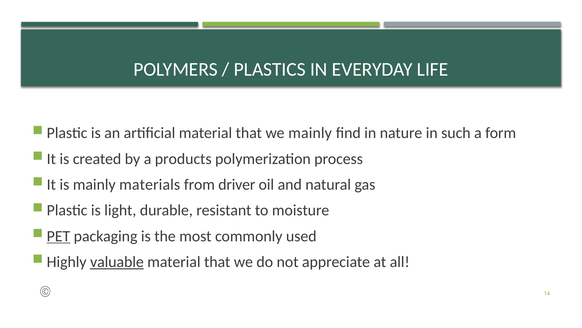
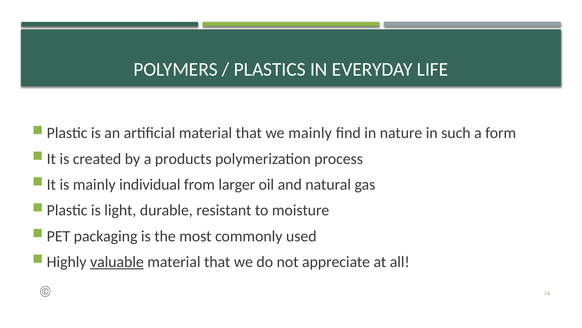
materials: materials -> individual (150, 184)
driver: driver -> larger (237, 184)
PET underline: present -> none (58, 236)
